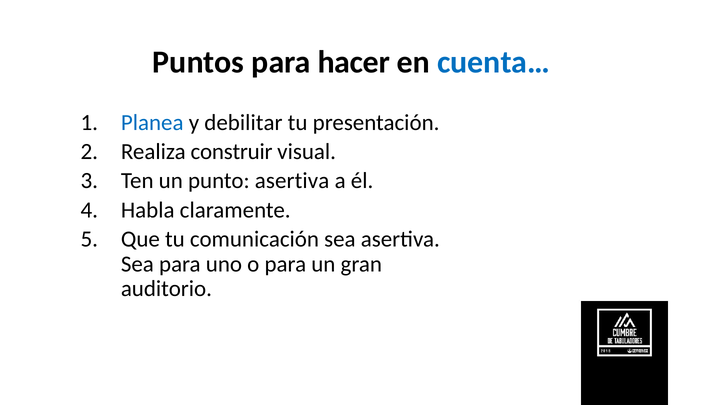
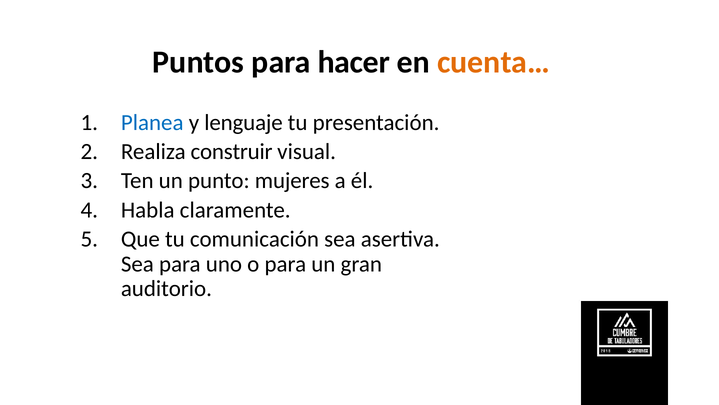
cuenta… colour: blue -> orange (493, 62)
debilitar: debilitar -> lenguaje (244, 122)
punto asertiva: asertiva -> mujeres (292, 181)
